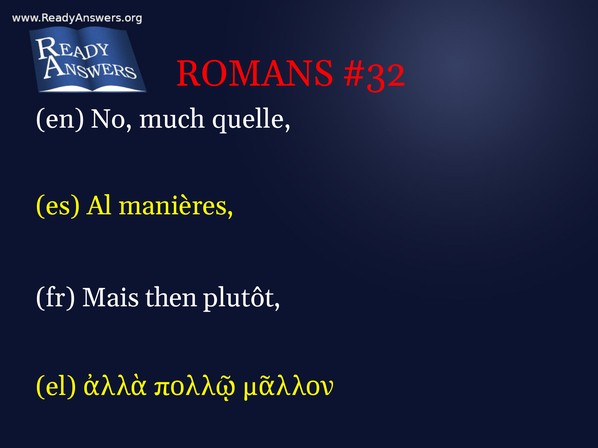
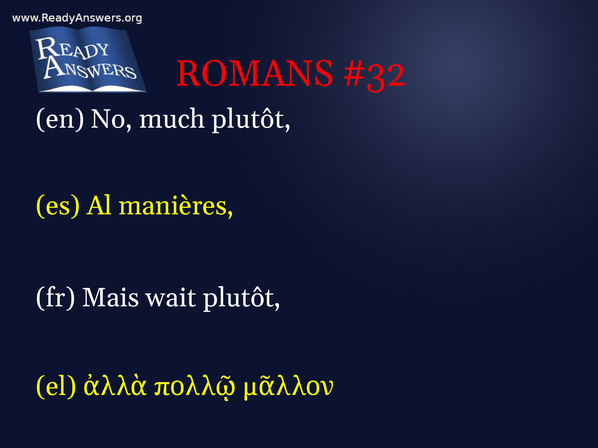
much quelle: quelle -> plutôt (252, 119)
then: then -> wait (171, 298)
